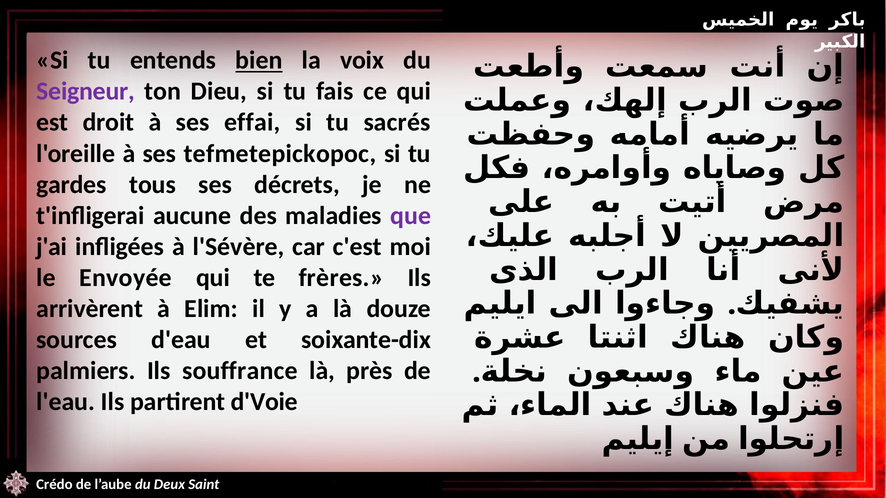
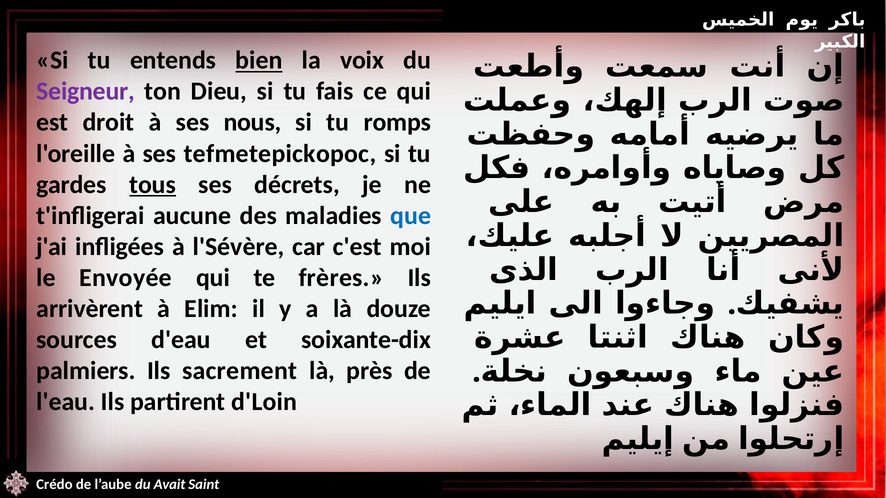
effai: effai -> nous (252, 123)
sacrés: sacrés -> romps (397, 123)
tous underline: none -> present (153, 185)
que colour: purple -> blue (411, 216)
souffrance: souffrance -> sacrement (240, 371)
d'Voie: d'Voie -> d'Loin (264, 402)
Deux: Deux -> Avait (170, 485)
